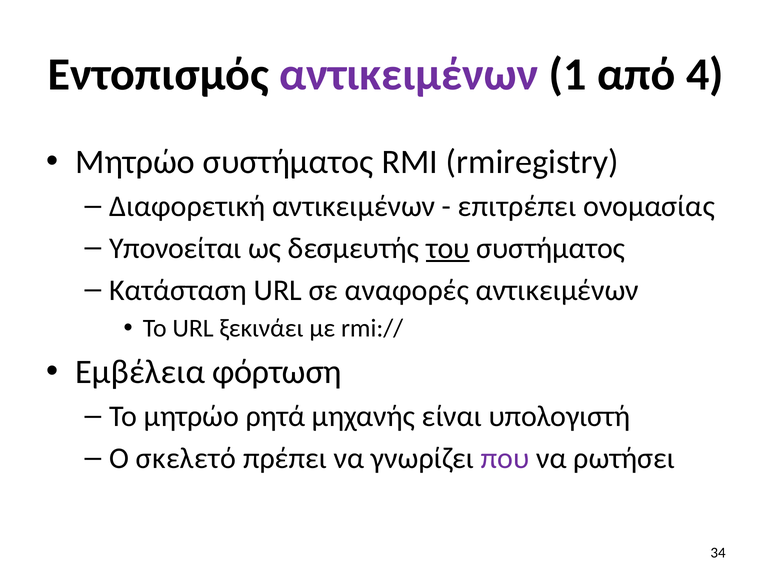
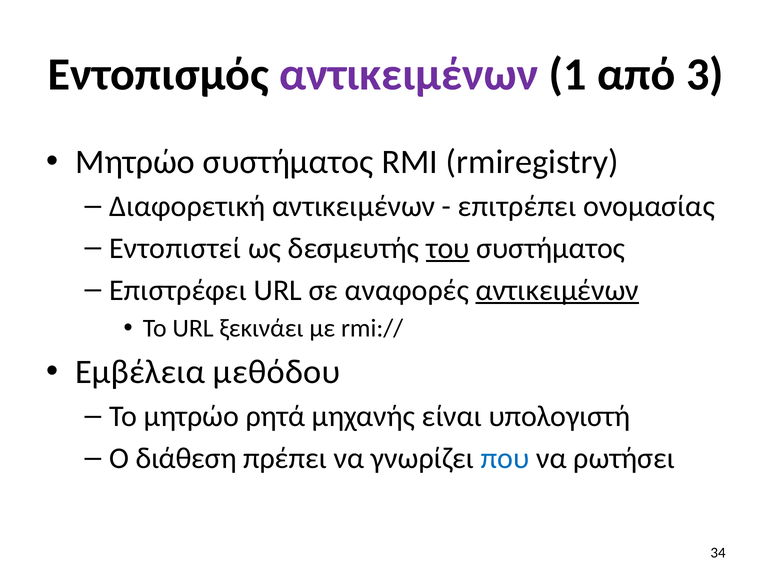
4: 4 -> 3 (705, 75)
Υπονοείται: Υπονοείται -> Εντοπιστεί (175, 248)
Κατάσταση: Κατάσταση -> Επιστρέφει (178, 290)
αντικειμένων underline: none -> present (557, 290)
φόρτωση: φόρτωση -> μεθόδου (277, 372)
σκελετό: σκελετό -> διάθεση (186, 458)
που colour: purple -> blue (505, 458)
